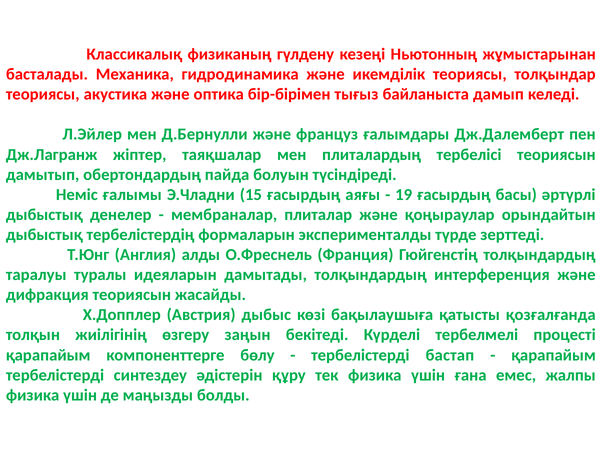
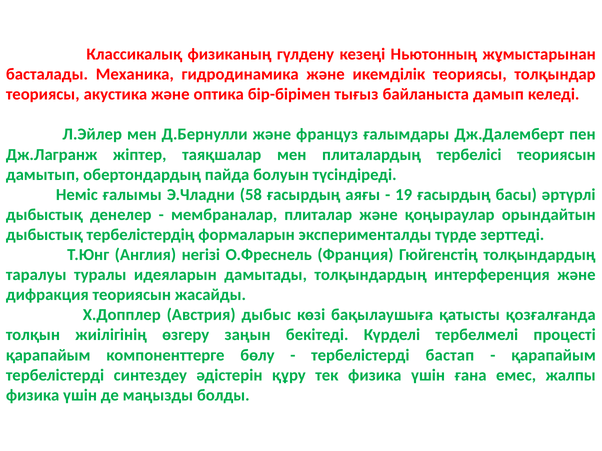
15: 15 -> 58 (251, 195)
алды: алды -> негізі (201, 255)
